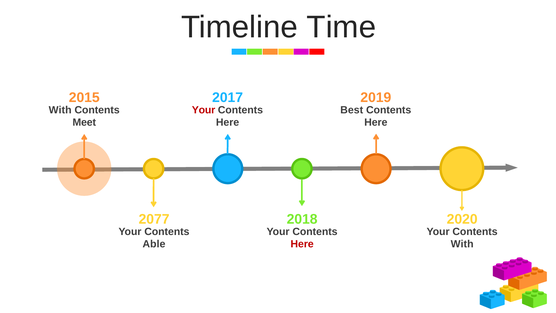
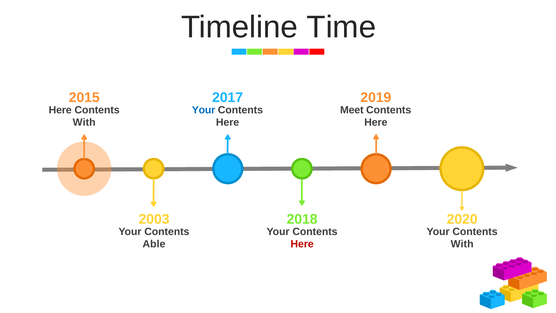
With: With -> Here (60, 110)
Your colour: red -> blue (204, 110)
Best: Best -> Meet (352, 110)
Meet: Meet -> With (84, 122)
2077: 2077 -> 2003 (154, 219)
